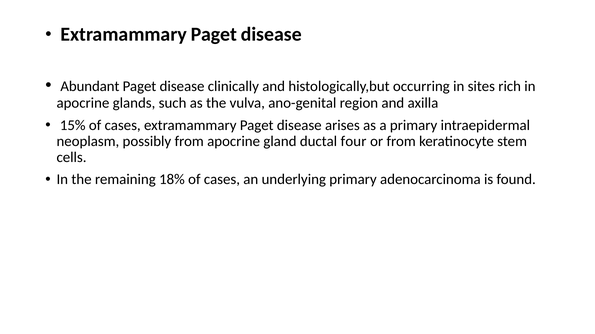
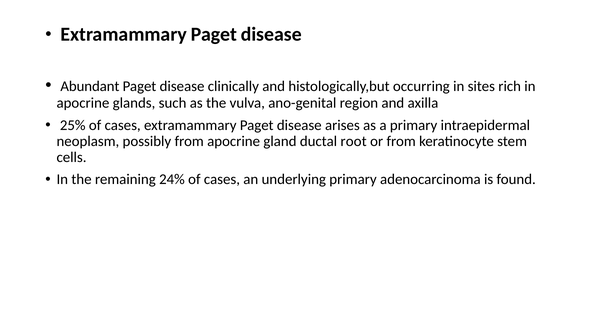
15%: 15% -> 25% (73, 125)
four: four -> root (354, 141)
18%: 18% -> 24% (172, 180)
